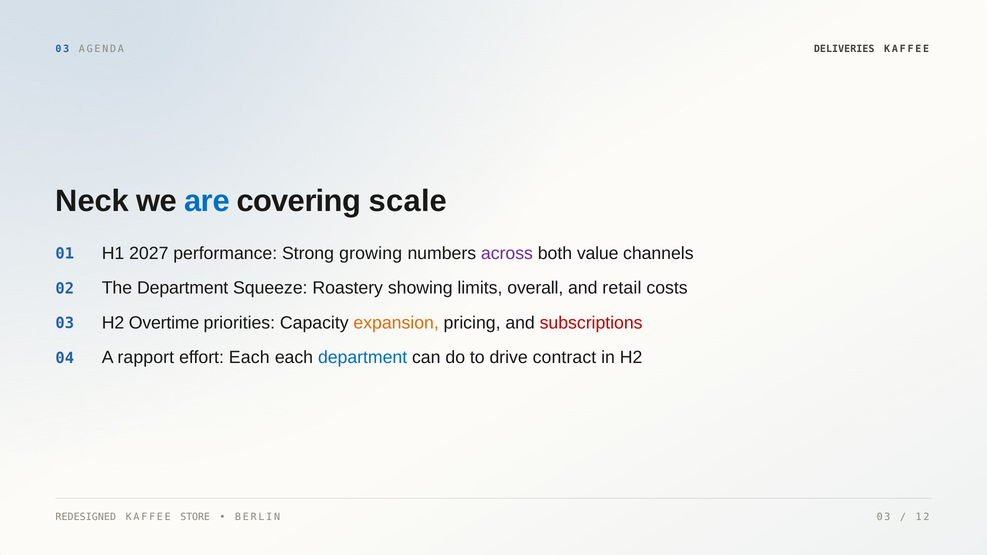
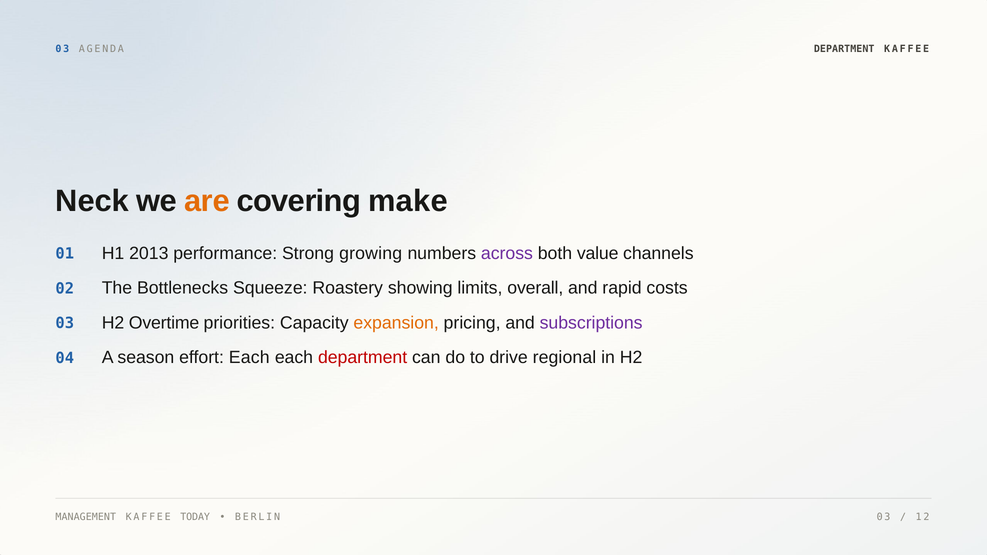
AGENDA DELIVERIES: DELIVERIES -> DEPARTMENT (844, 49)
are colour: blue -> orange (207, 201)
scale: scale -> make (408, 201)
2027: 2027 -> 2013 (149, 253)
The Department: Department -> Bottlenecks (183, 288)
retail: retail -> rapid (622, 288)
subscriptions colour: red -> purple (591, 323)
rapport: rapport -> season (146, 358)
department colour: blue -> red (363, 358)
contract: contract -> regional (564, 358)
REDESIGNED: REDESIGNED -> MANAGEMENT (86, 517)
STORE: STORE -> TODAY (195, 517)
